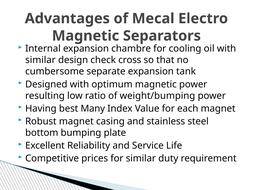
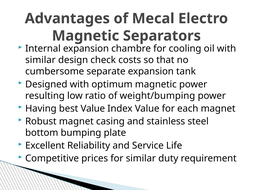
cross: cross -> costs (130, 60)
best Many: Many -> Value (93, 108)
